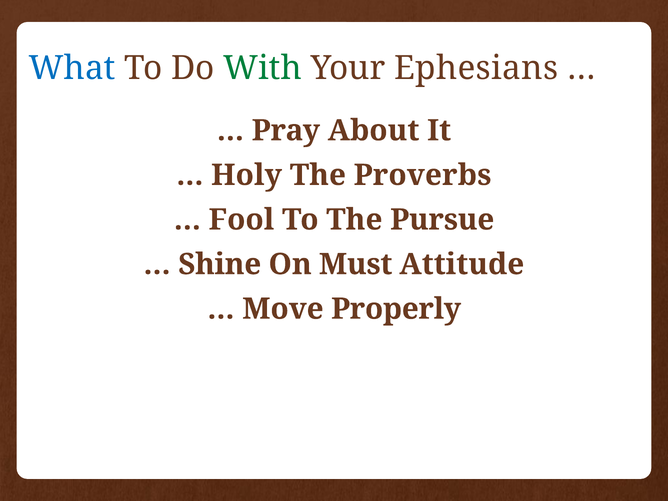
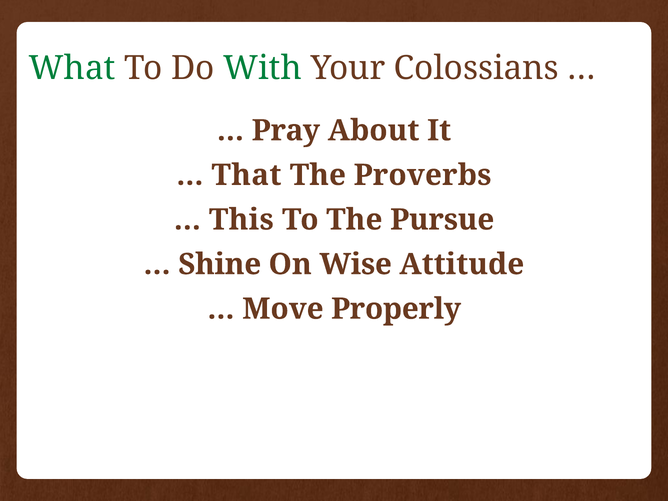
What colour: blue -> green (72, 68)
Ephesians: Ephesians -> Colossians (476, 68)
Holy: Holy -> That (246, 175)
Fool: Fool -> This (241, 220)
Must: Must -> Wise (356, 264)
